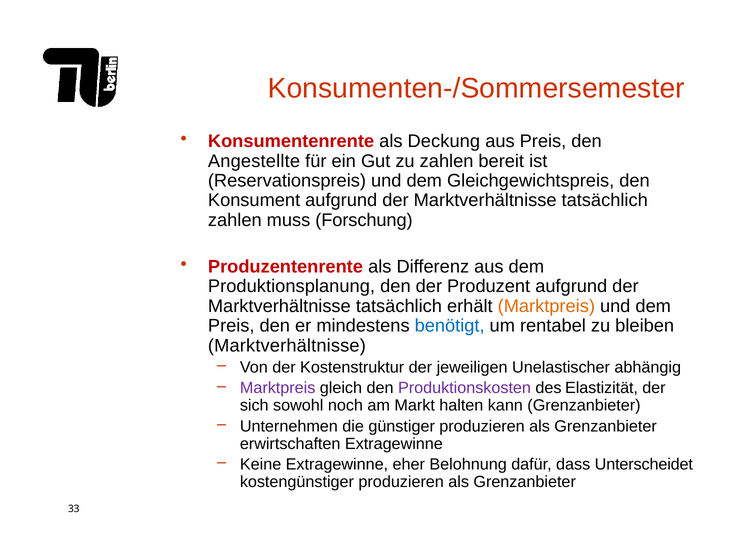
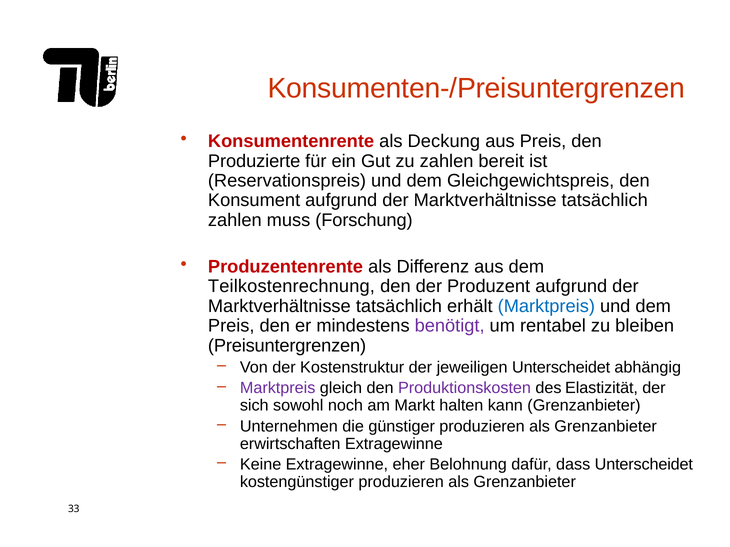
Konsumenten-/Sommersemester: Konsumenten-/Sommersemester -> Konsumenten-/Preisuntergrenzen (476, 88)
Angestellte: Angestellte -> Produzierte (254, 161)
Produktionsplanung: Produktionsplanung -> Teilkostenrechnung (291, 287)
Marktpreis colour: orange -> blue (546, 306)
benötigt colour: blue -> purple (450, 326)
Marktverhältnisse: Marktverhältnisse -> Preisuntergrenzen (287, 346)
jeweiligen Unelastischer: Unelastischer -> Unterscheidet (561, 368)
